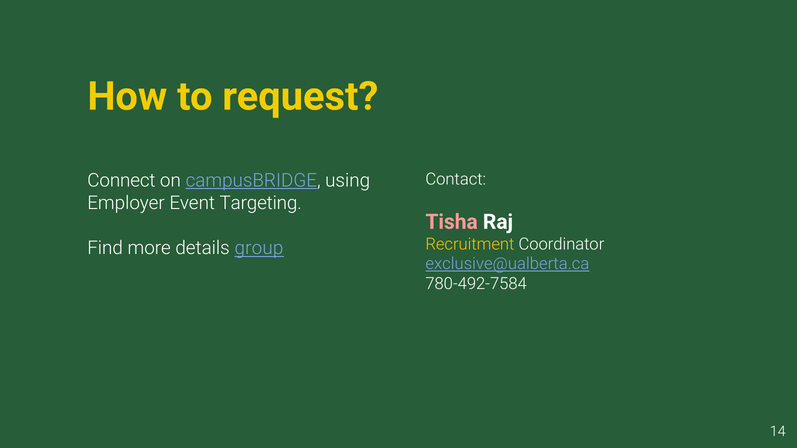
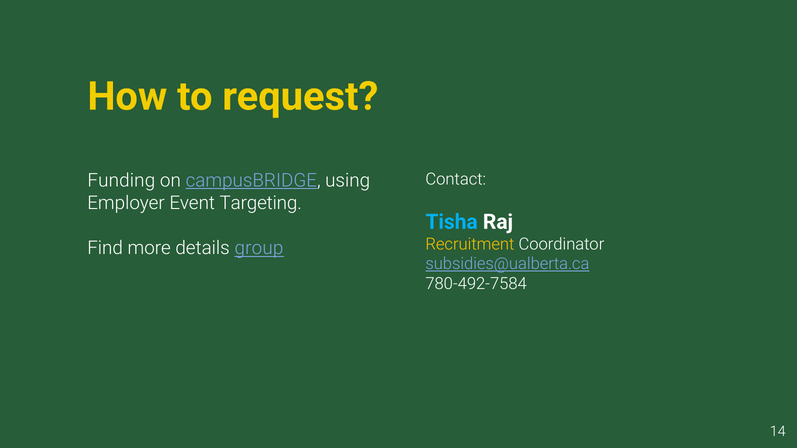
Connect: Connect -> Funding (121, 181)
Tisha colour: pink -> light blue (452, 222)
exclusive@ualberta.ca: exclusive@ualberta.ca -> subsidies@ualberta.ca (507, 264)
